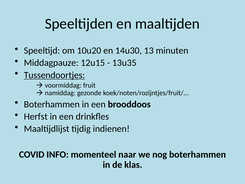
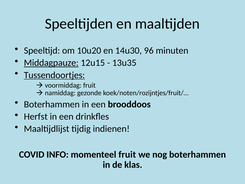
13: 13 -> 96 (149, 50)
Middagpauze underline: none -> present (51, 63)
momenteel naar: naar -> fruit (127, 154)
